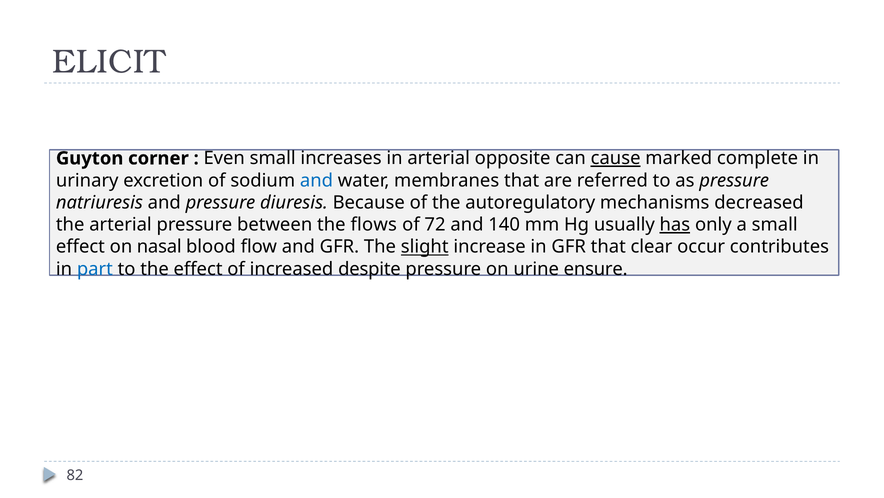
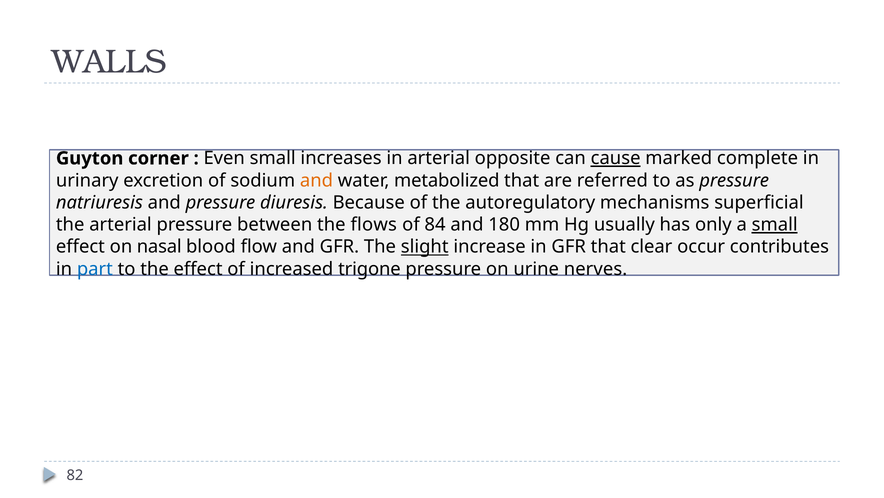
ELICIT: ELICIT -> WALLS (109, 62)
and colour: blue -> orange (316, 180)
membranes: membranes -> metabolized (447, 180)
decreased: decreased -> superficial (759, 202)
72: 72 -> 84 (435, 224)
140: 140 -> 180 (504, 224)
has underline: present -> none (675, 224)
small underline: none -> present (775, 224)
despite: despite -> trigone (369, 269)
ensure: ensure -> nerves (596, 269)
